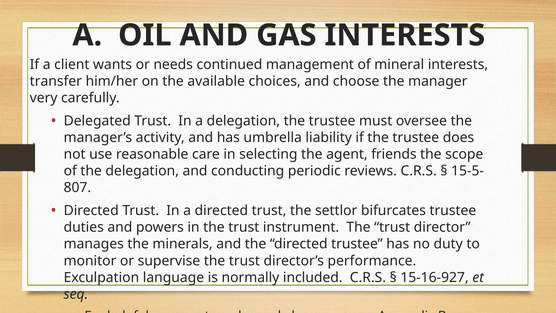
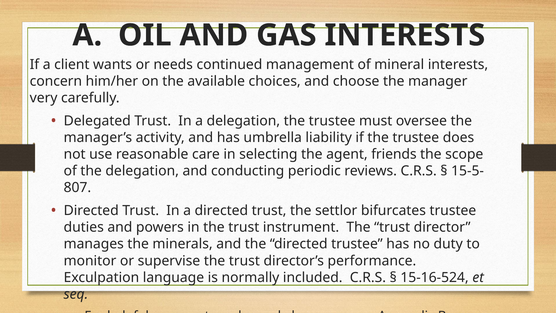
transfer: transfer -> concern (56, 81)
15-16-927: 15-16-927 -> 15-16-524 (435, 277)
